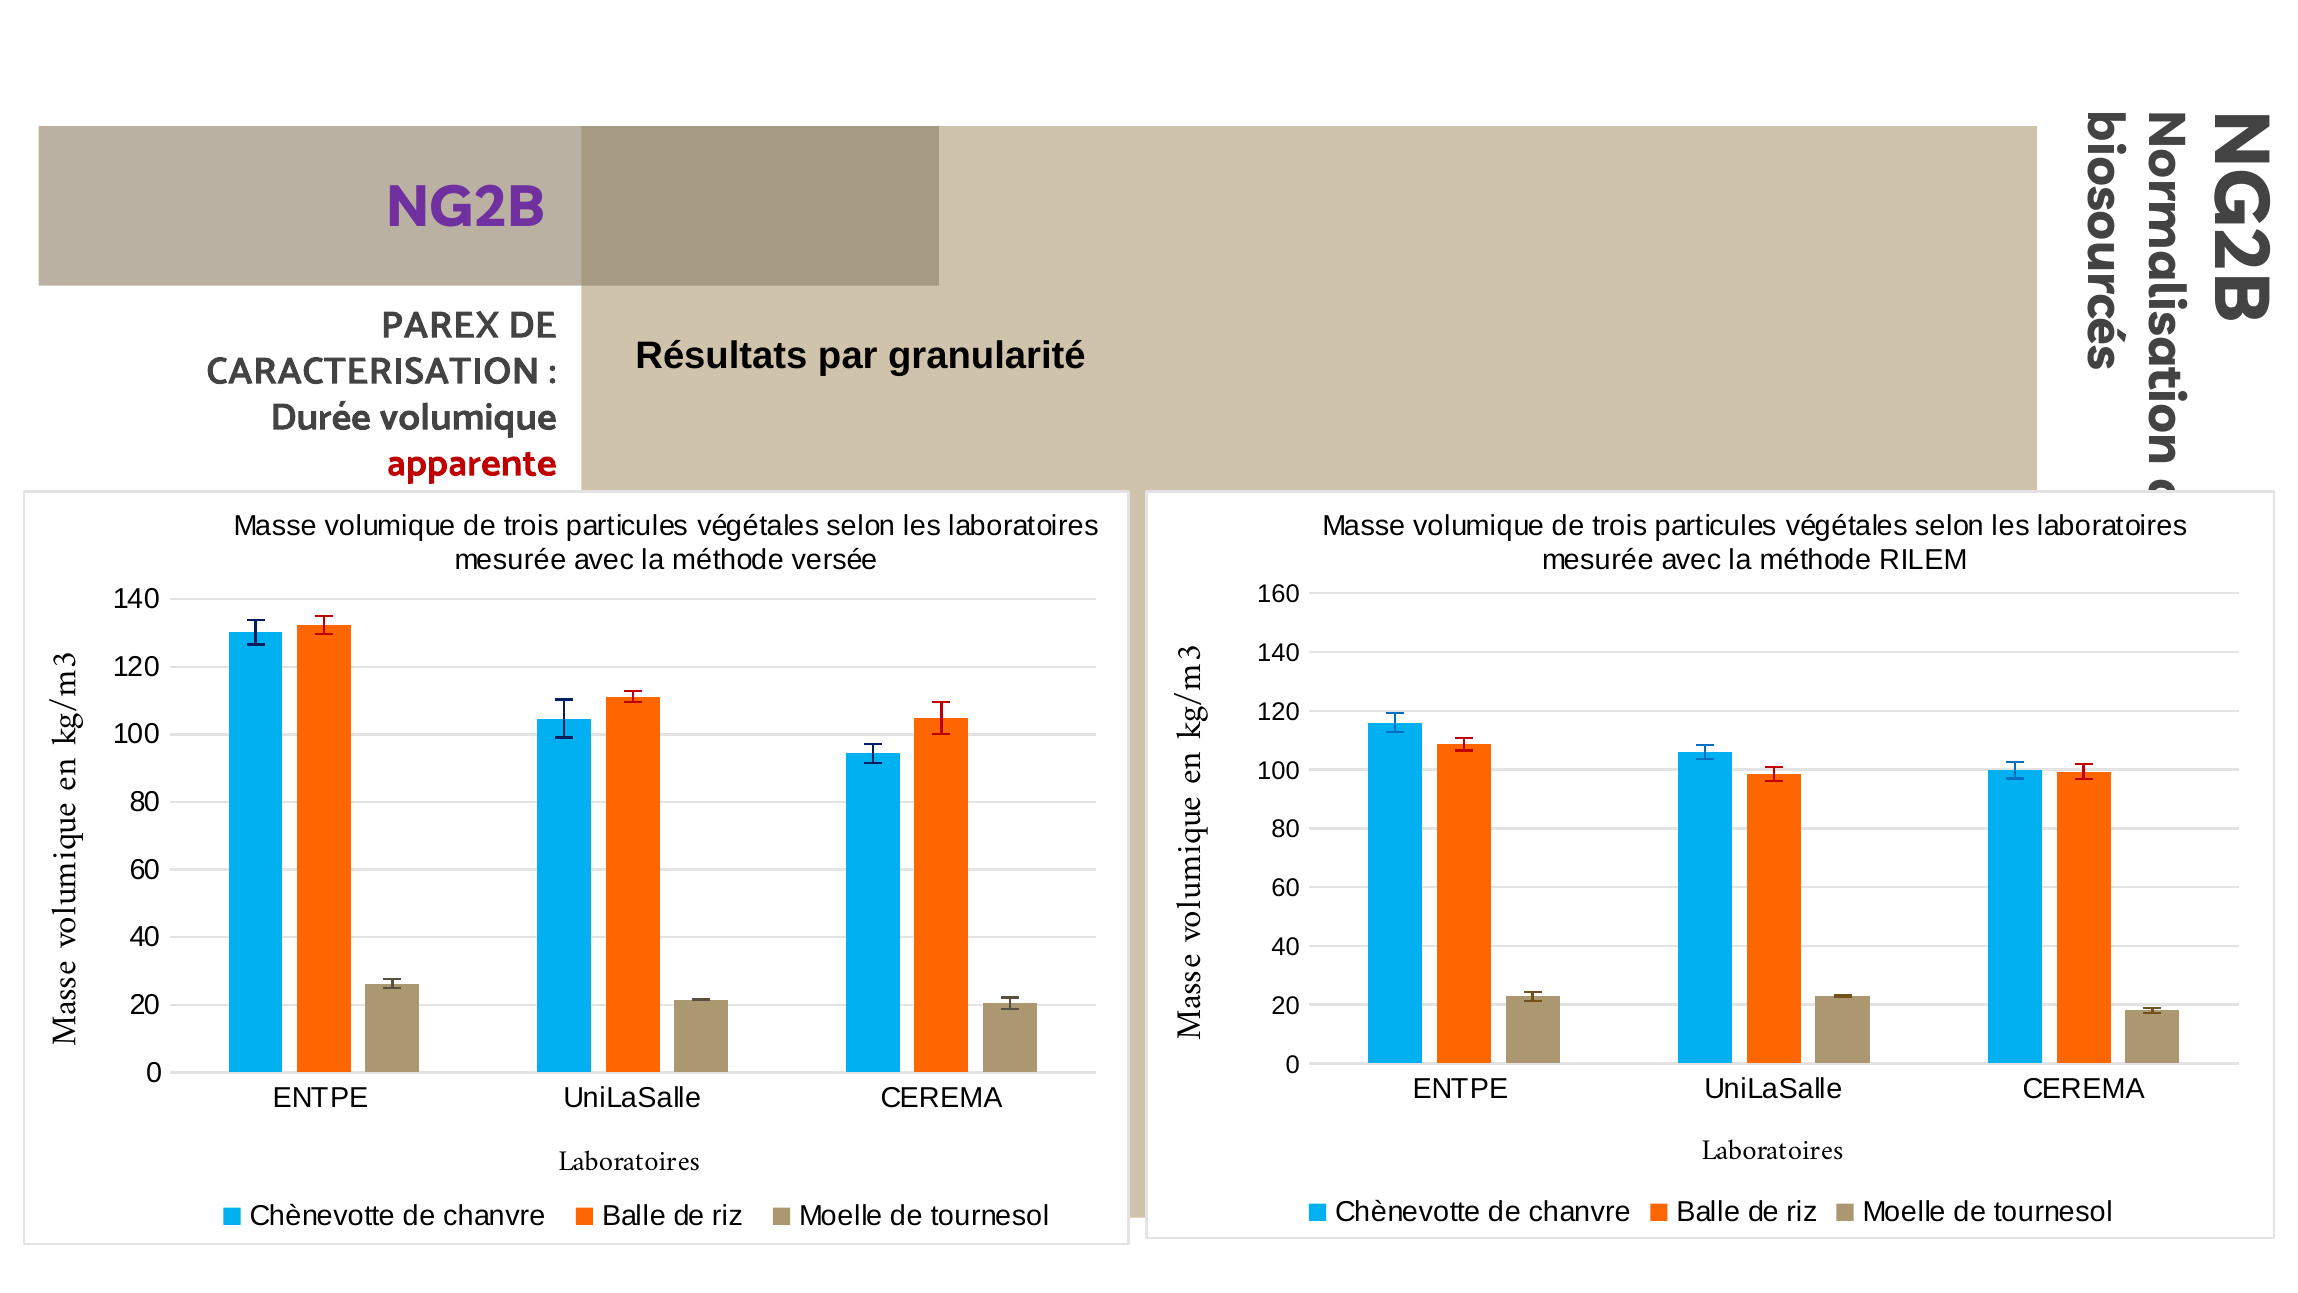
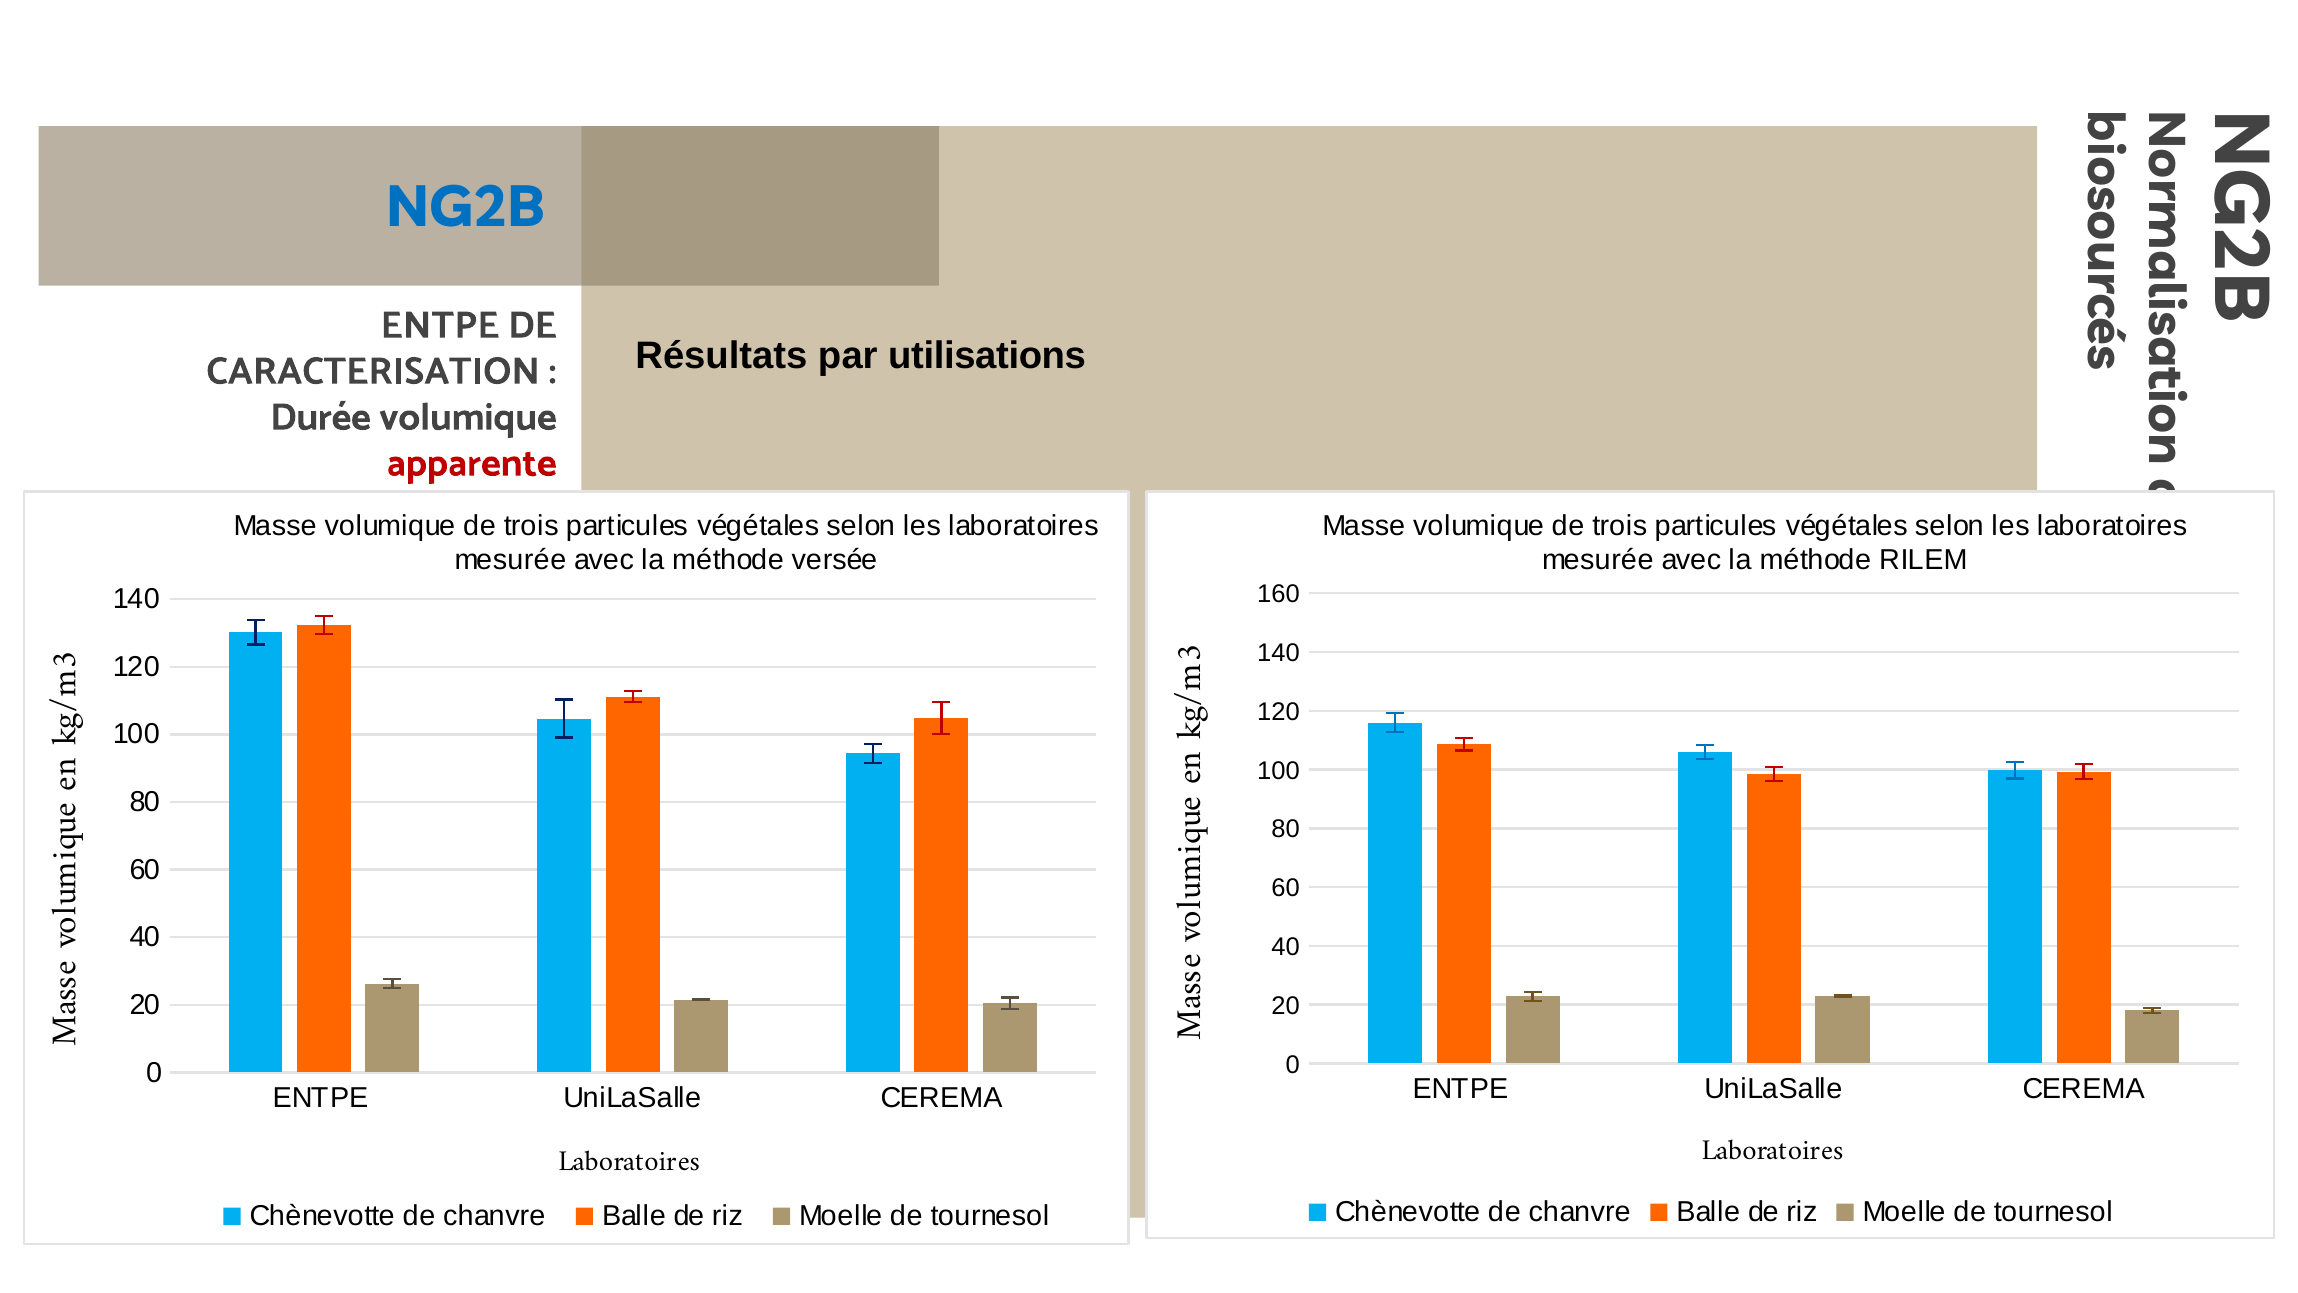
NG2B colour: purple -> blue (466, 208)
PAREX: PAREX -> ENTPE (440, 325)
granularité: granularité -> utilisations (987, 356)
